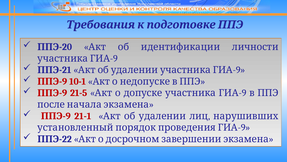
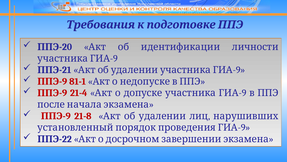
10-1: 10-1 -> 81-1 (78, 81)
21-5: 21-5 -> 21-4 (79, 93)
21-1: 21-1 -> 21-8 (83, 116)
